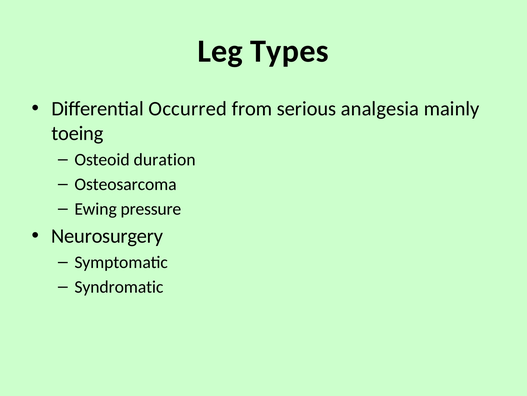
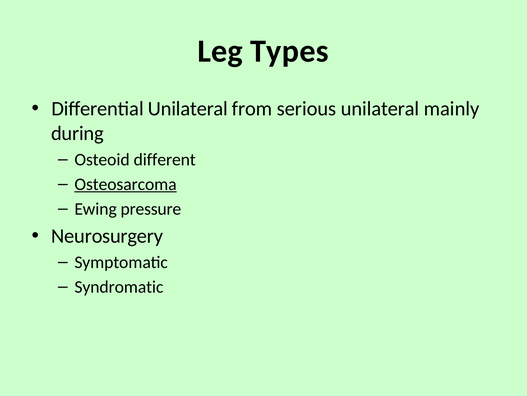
Differential Occurred: Occurred -> Unilateral (188, 109)
serious analgesia: analgesia -> unilateral (380, 109)
toeing: toeing -> during (77, 133)
duration: duration -> different (165, 159)
Osteosarcoma underline: none -> present (126, 184)
